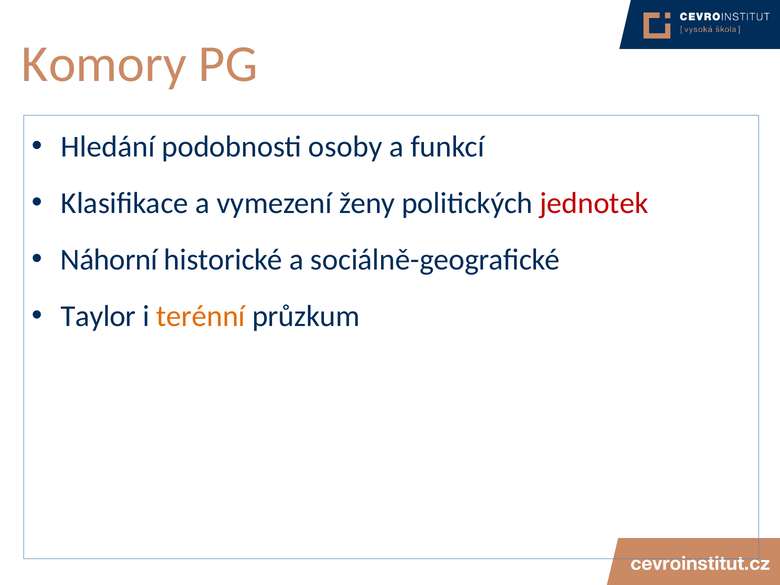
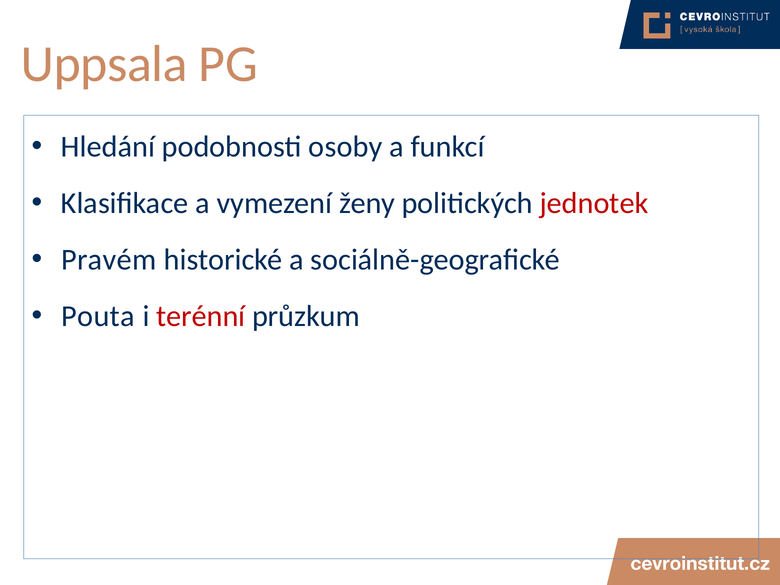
Komory: Komory -> Uppsala (104, 64)
Náhorní: Náhorní -> Pravém (109, 260)
Taylor: Taylor -> Pouta (98, 316)
terénní colour: orange -> red (201, 316)
